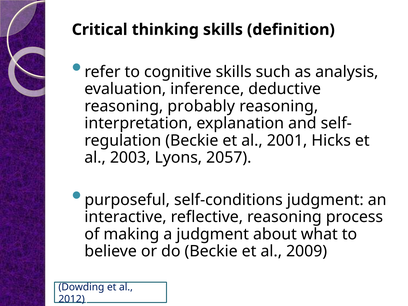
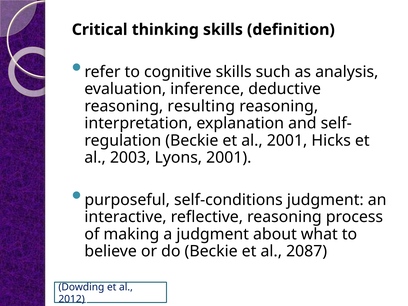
probably: probably -> resulting (201, 106)
Lyons 2057: 2057 -> 2001 (229, 158)
2009: 2009 -> 2087 (307, 251)
